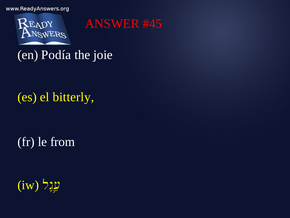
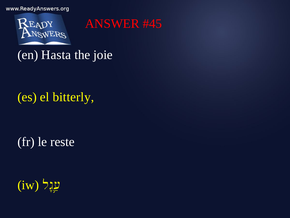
Podía: Podía -> Hasta (56, 55)
from: from -> reste (62, 141)
